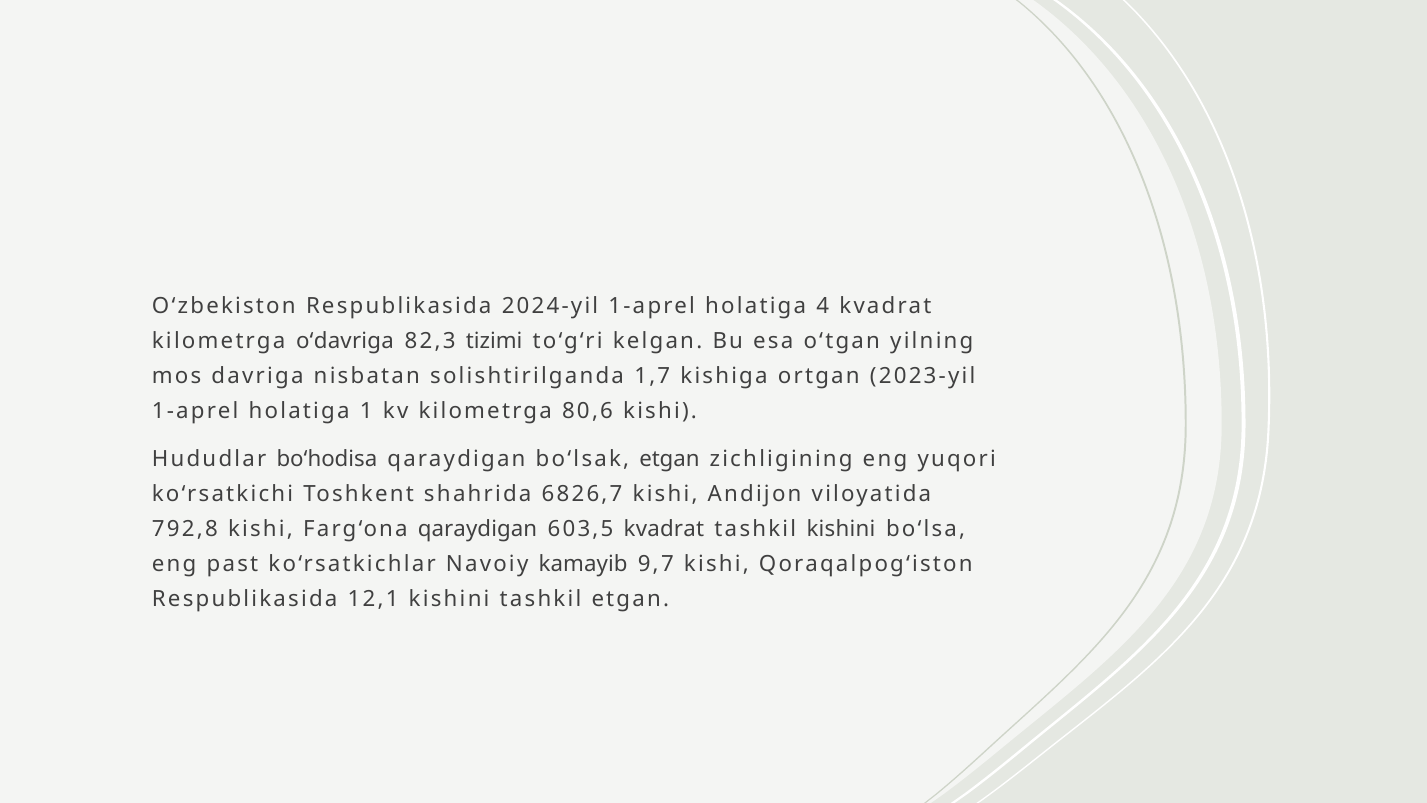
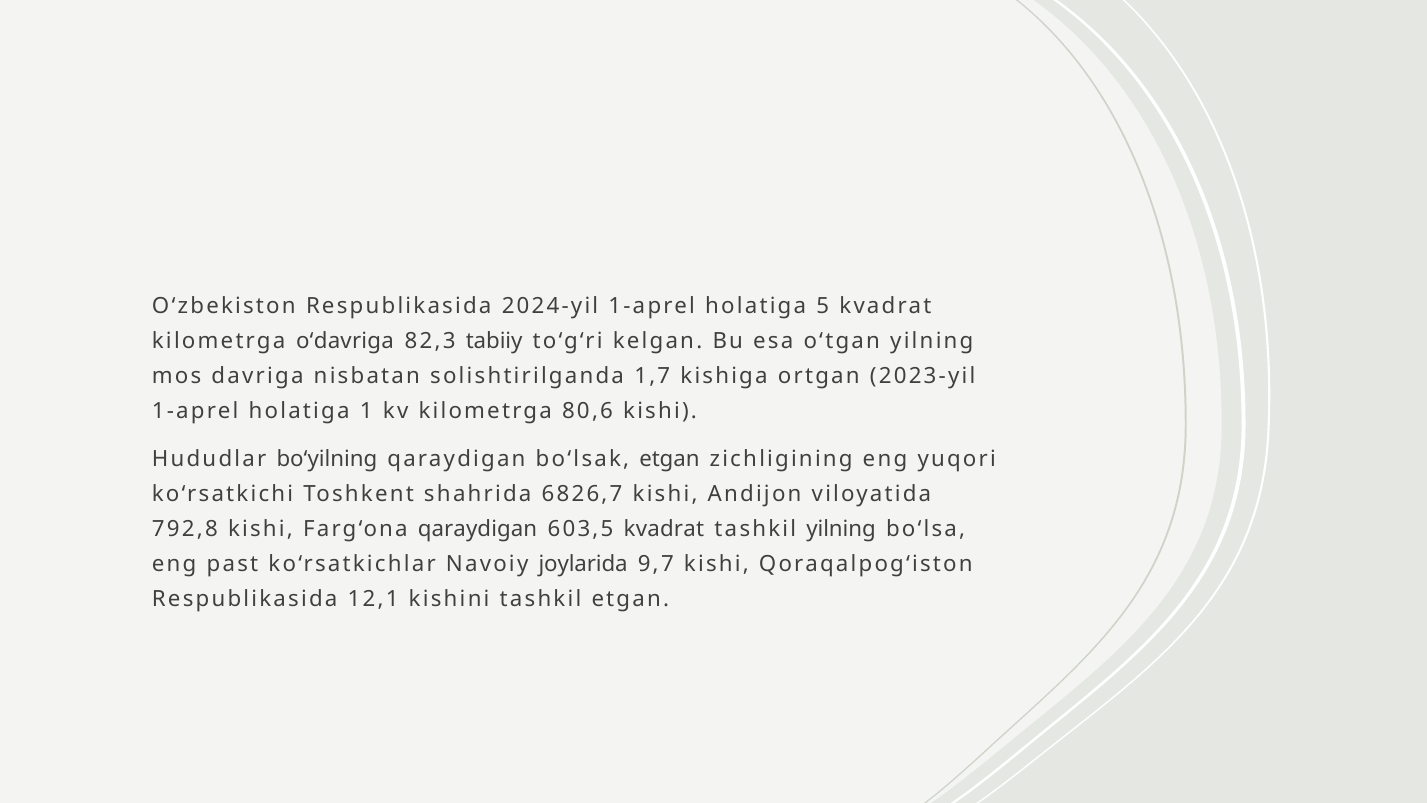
4: 4 -> 5 (823, 307)
tizimi: tizimi -> tabiiy (494, 341)
bo‘hodisa: bo‘hodisa -> bo‘yilning (327, 459)
tashkil kishini: kishini -> yilning (841, 529)
kamayib: kamayib -> joylarida (583, 564)
